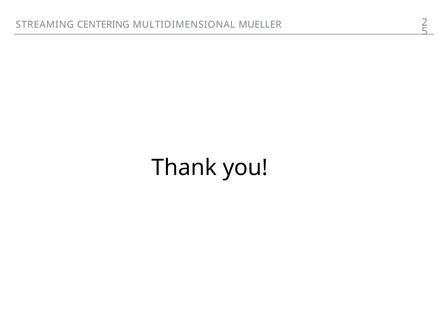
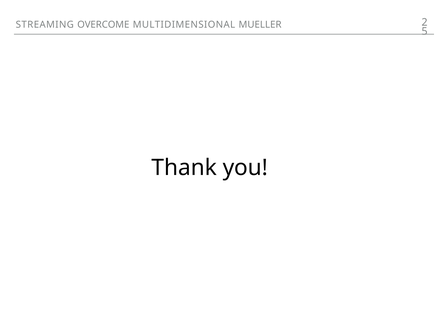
CENTERING: CENTERING -> OVERCOME (103, 25)
